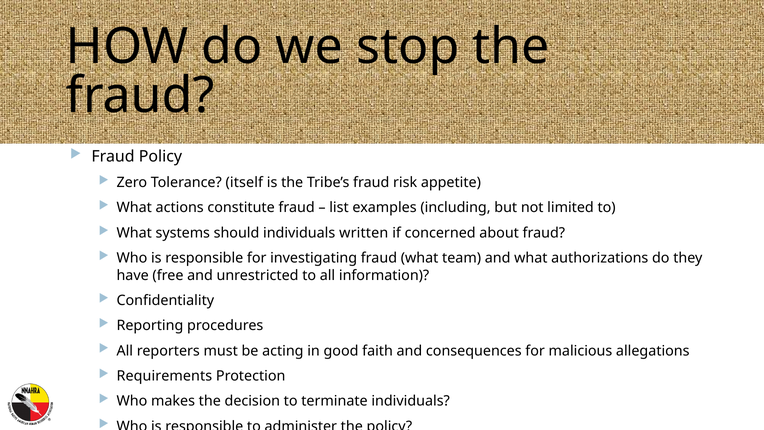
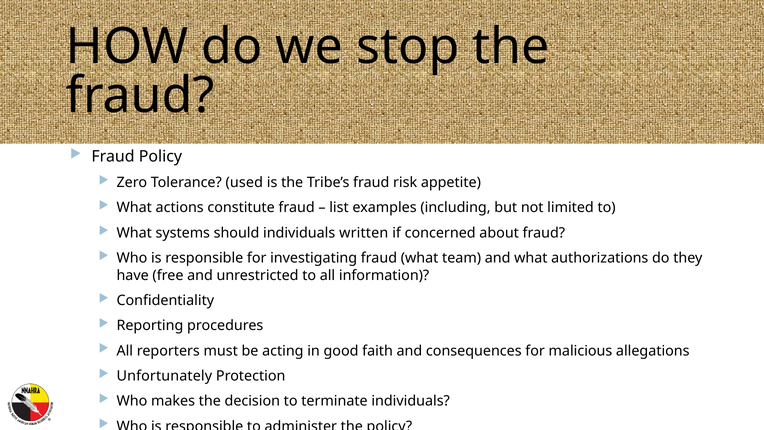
itself: itself -> used (244, 182)
Requirements: Requirements -> Unfortunately (164, 376)
